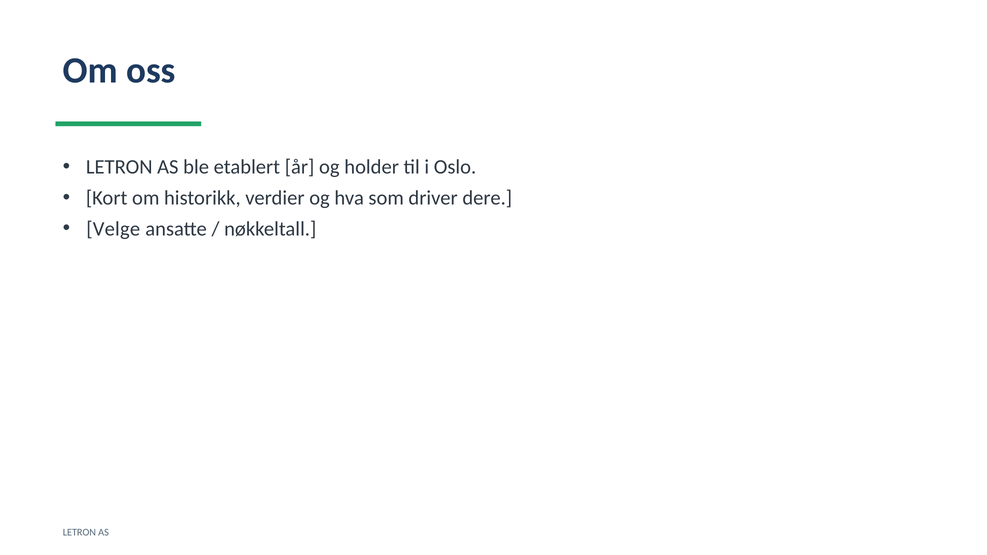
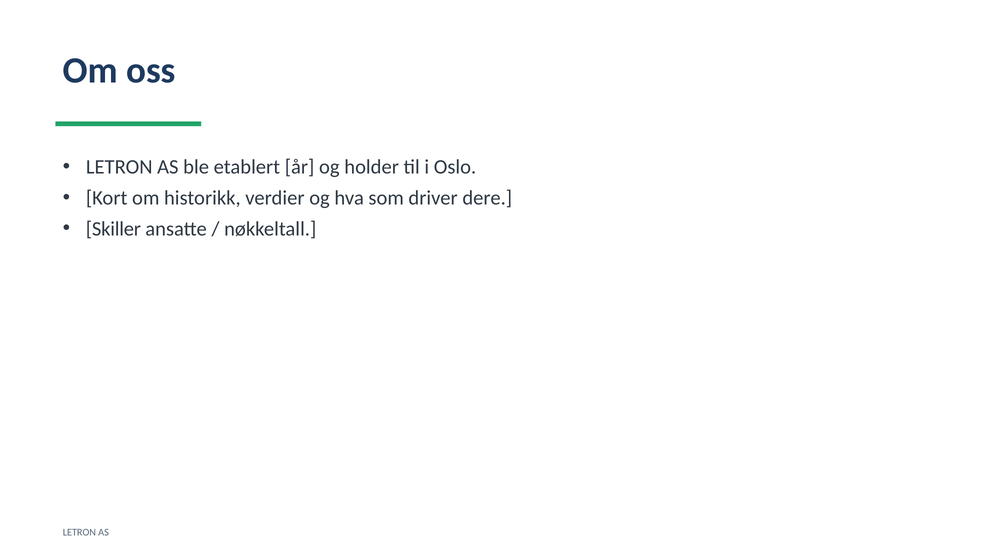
Velge: Velge -> Skiller (113, 229)
